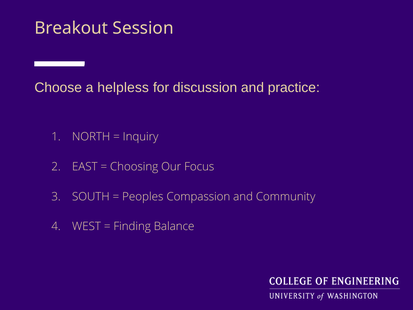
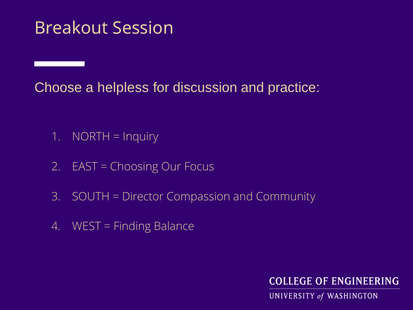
Peoples: Peoples -> Director (143, 196)
